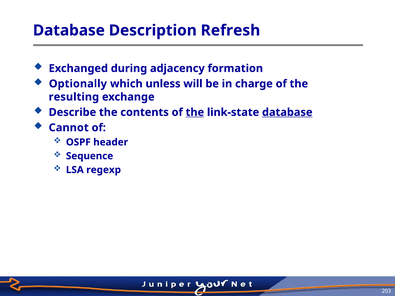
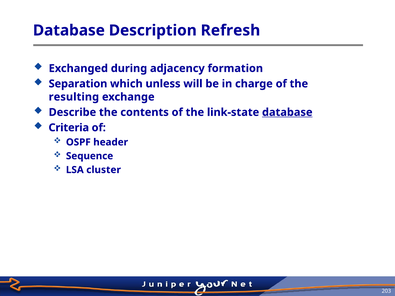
Optionally: Optionally -> Separation (78, 84)
the underline: present -> none (195, 112)
Cannot: Cannot -> Criteria (69, 128)
regexp: regexp -> cluster (104, 170)
